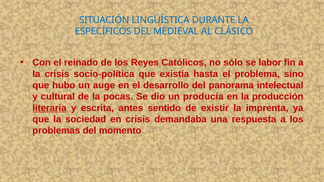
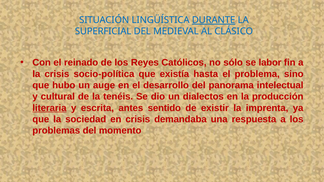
DURANTE underline: none -> present (214, 20)
ESPECÍFICOS: ESPECÍFICOS -> SUPERFICIAL (103, 31)
pocas: pocas -> tenéis (118, 97)
producía: producía -> dialectos (203, 97)
